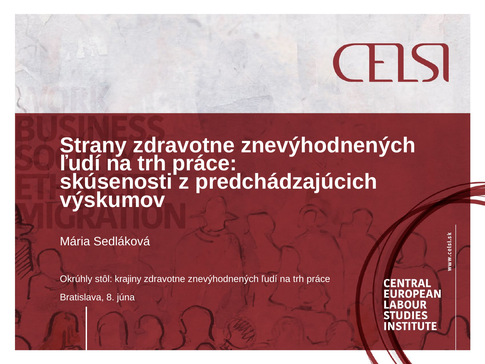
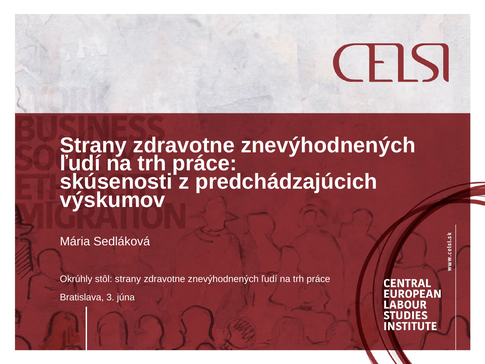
stôl krajiny: krajiny -> strany (128, 279)
8: 8 -> 3 (110, 297)
